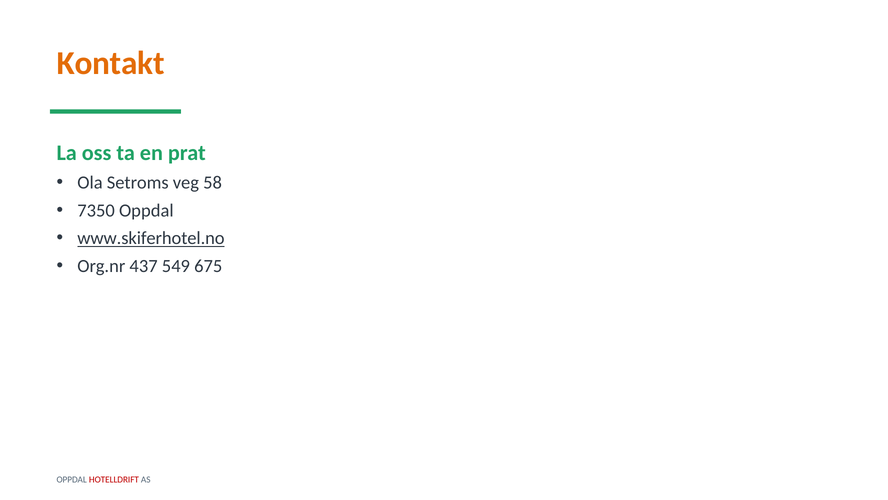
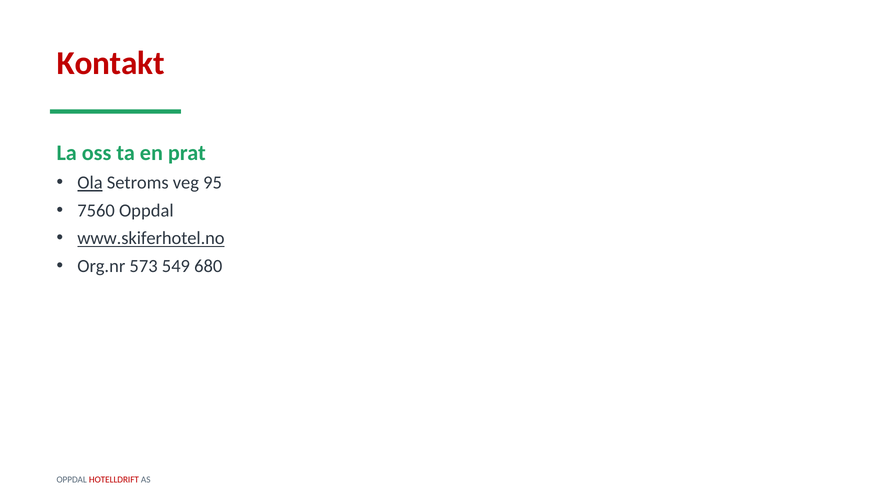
Kontakt colour: orange -> red (111, 63)
Ola underline: none -> present (90, 183)
58: 58 -> 95 (213, 183)
7350: 7350 -> 7560 (96, 210)
437: 437 -> 573 (144, 266)
675: 675 -> 680 (208, 266)
